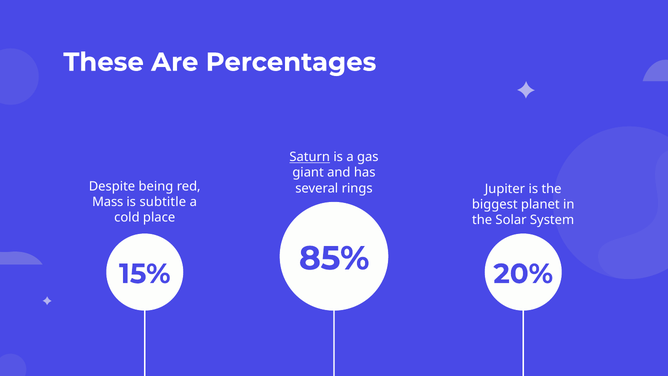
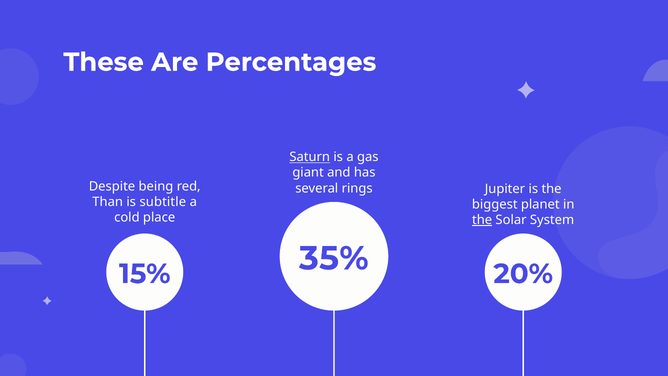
Mass: Mass -> Than (108, 202)
the underline: none -> present (482, 220)
85%: 85% -> 35% (334, 258)
